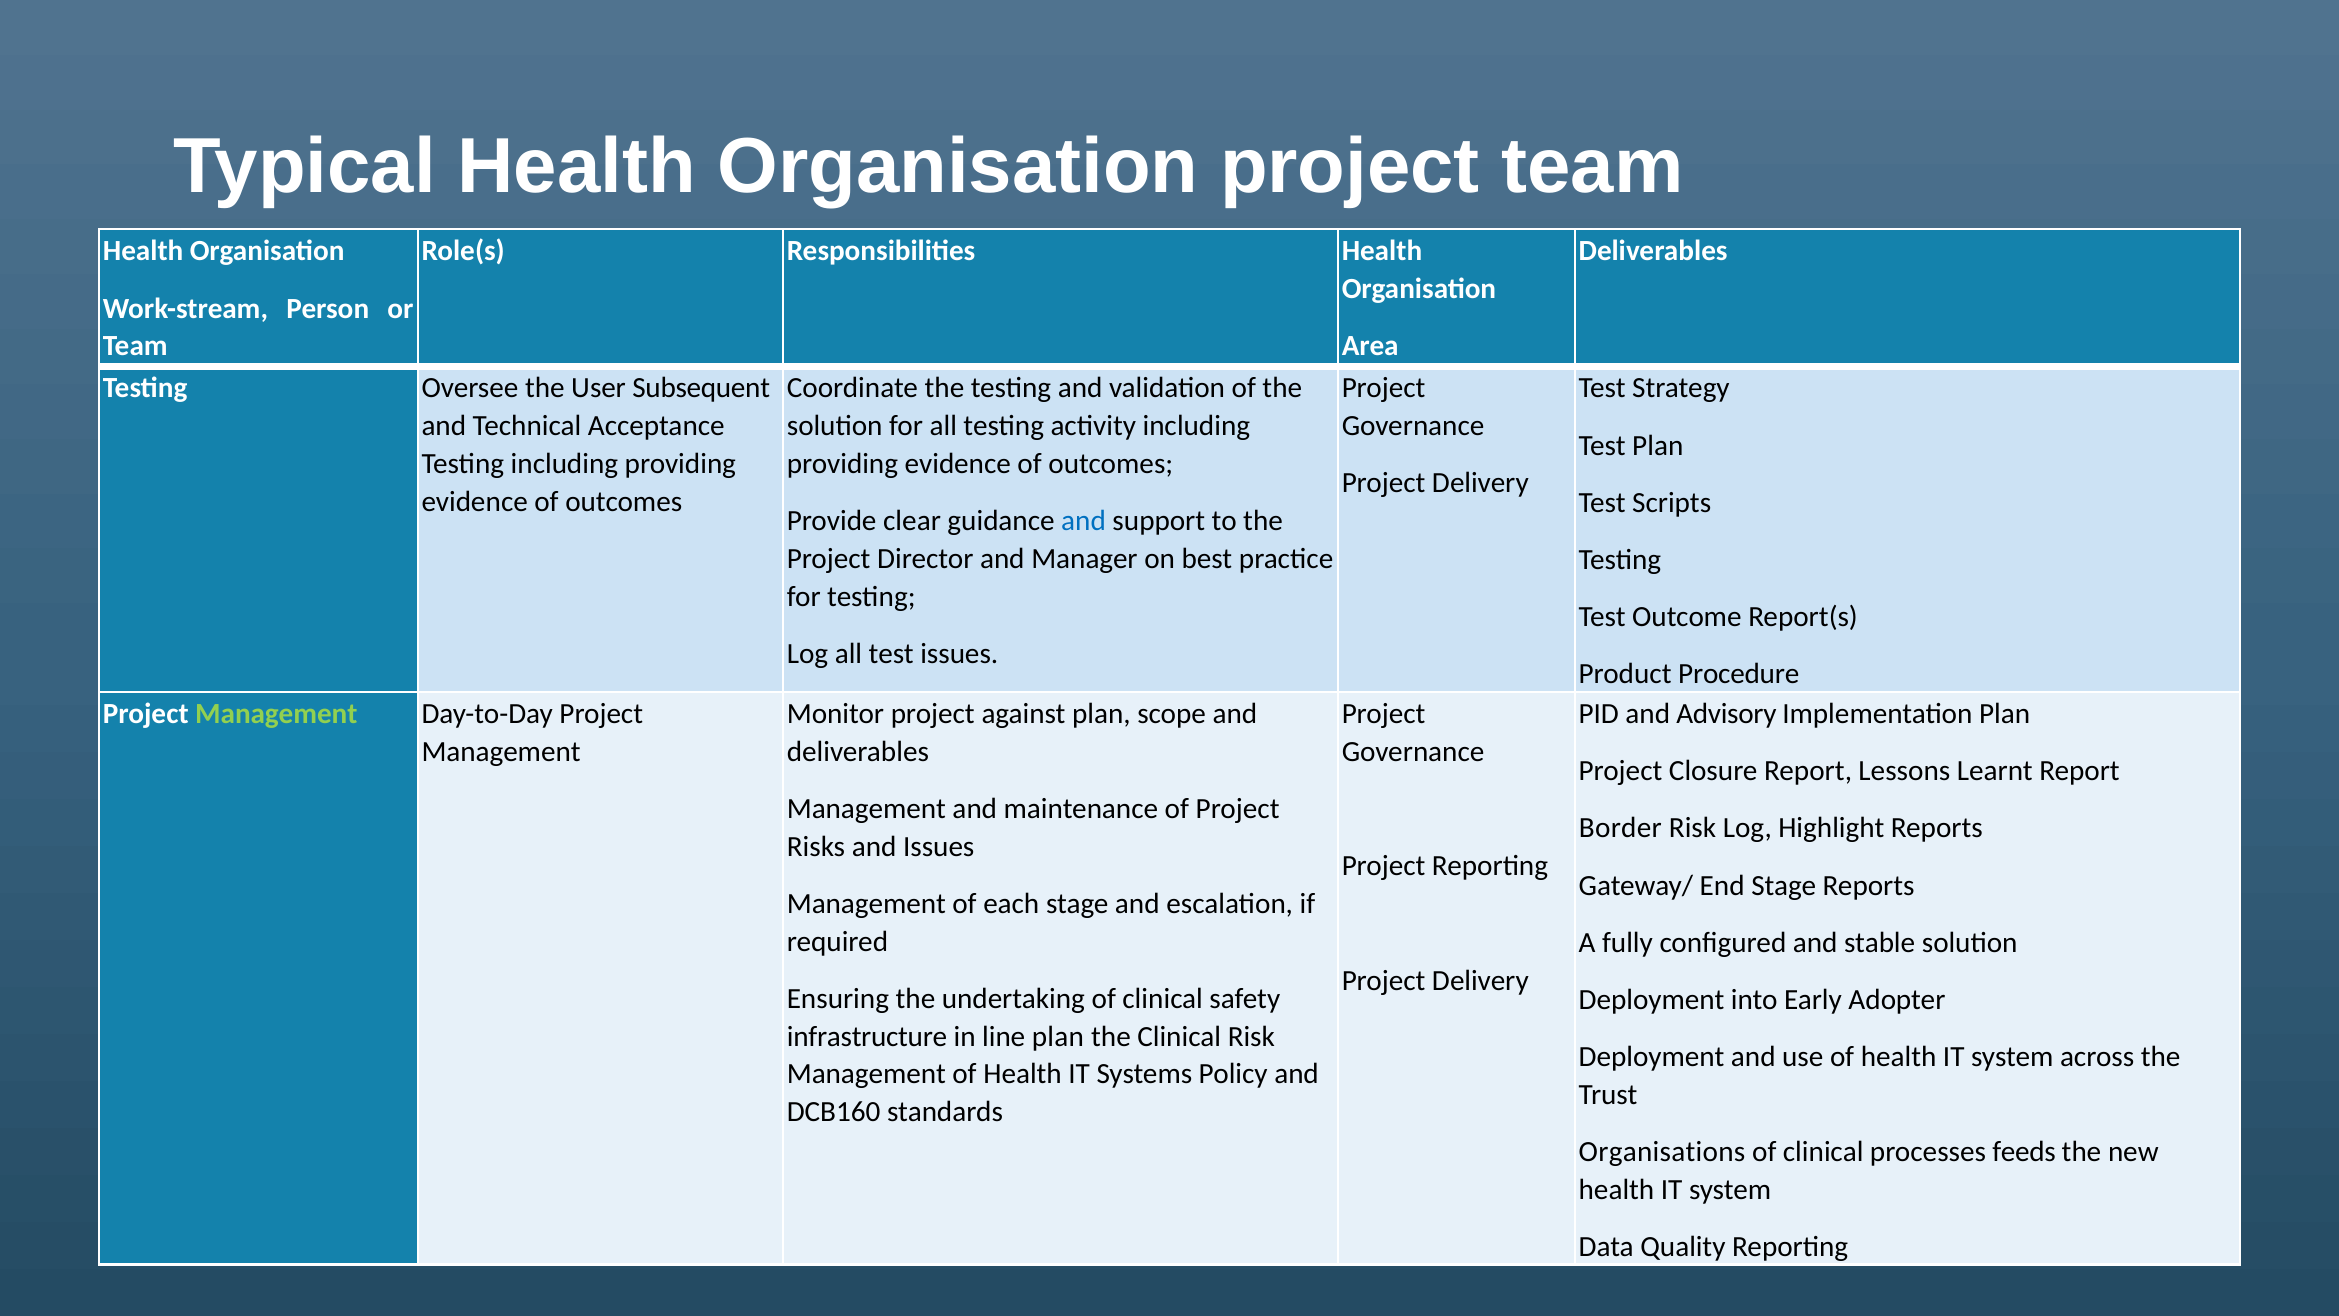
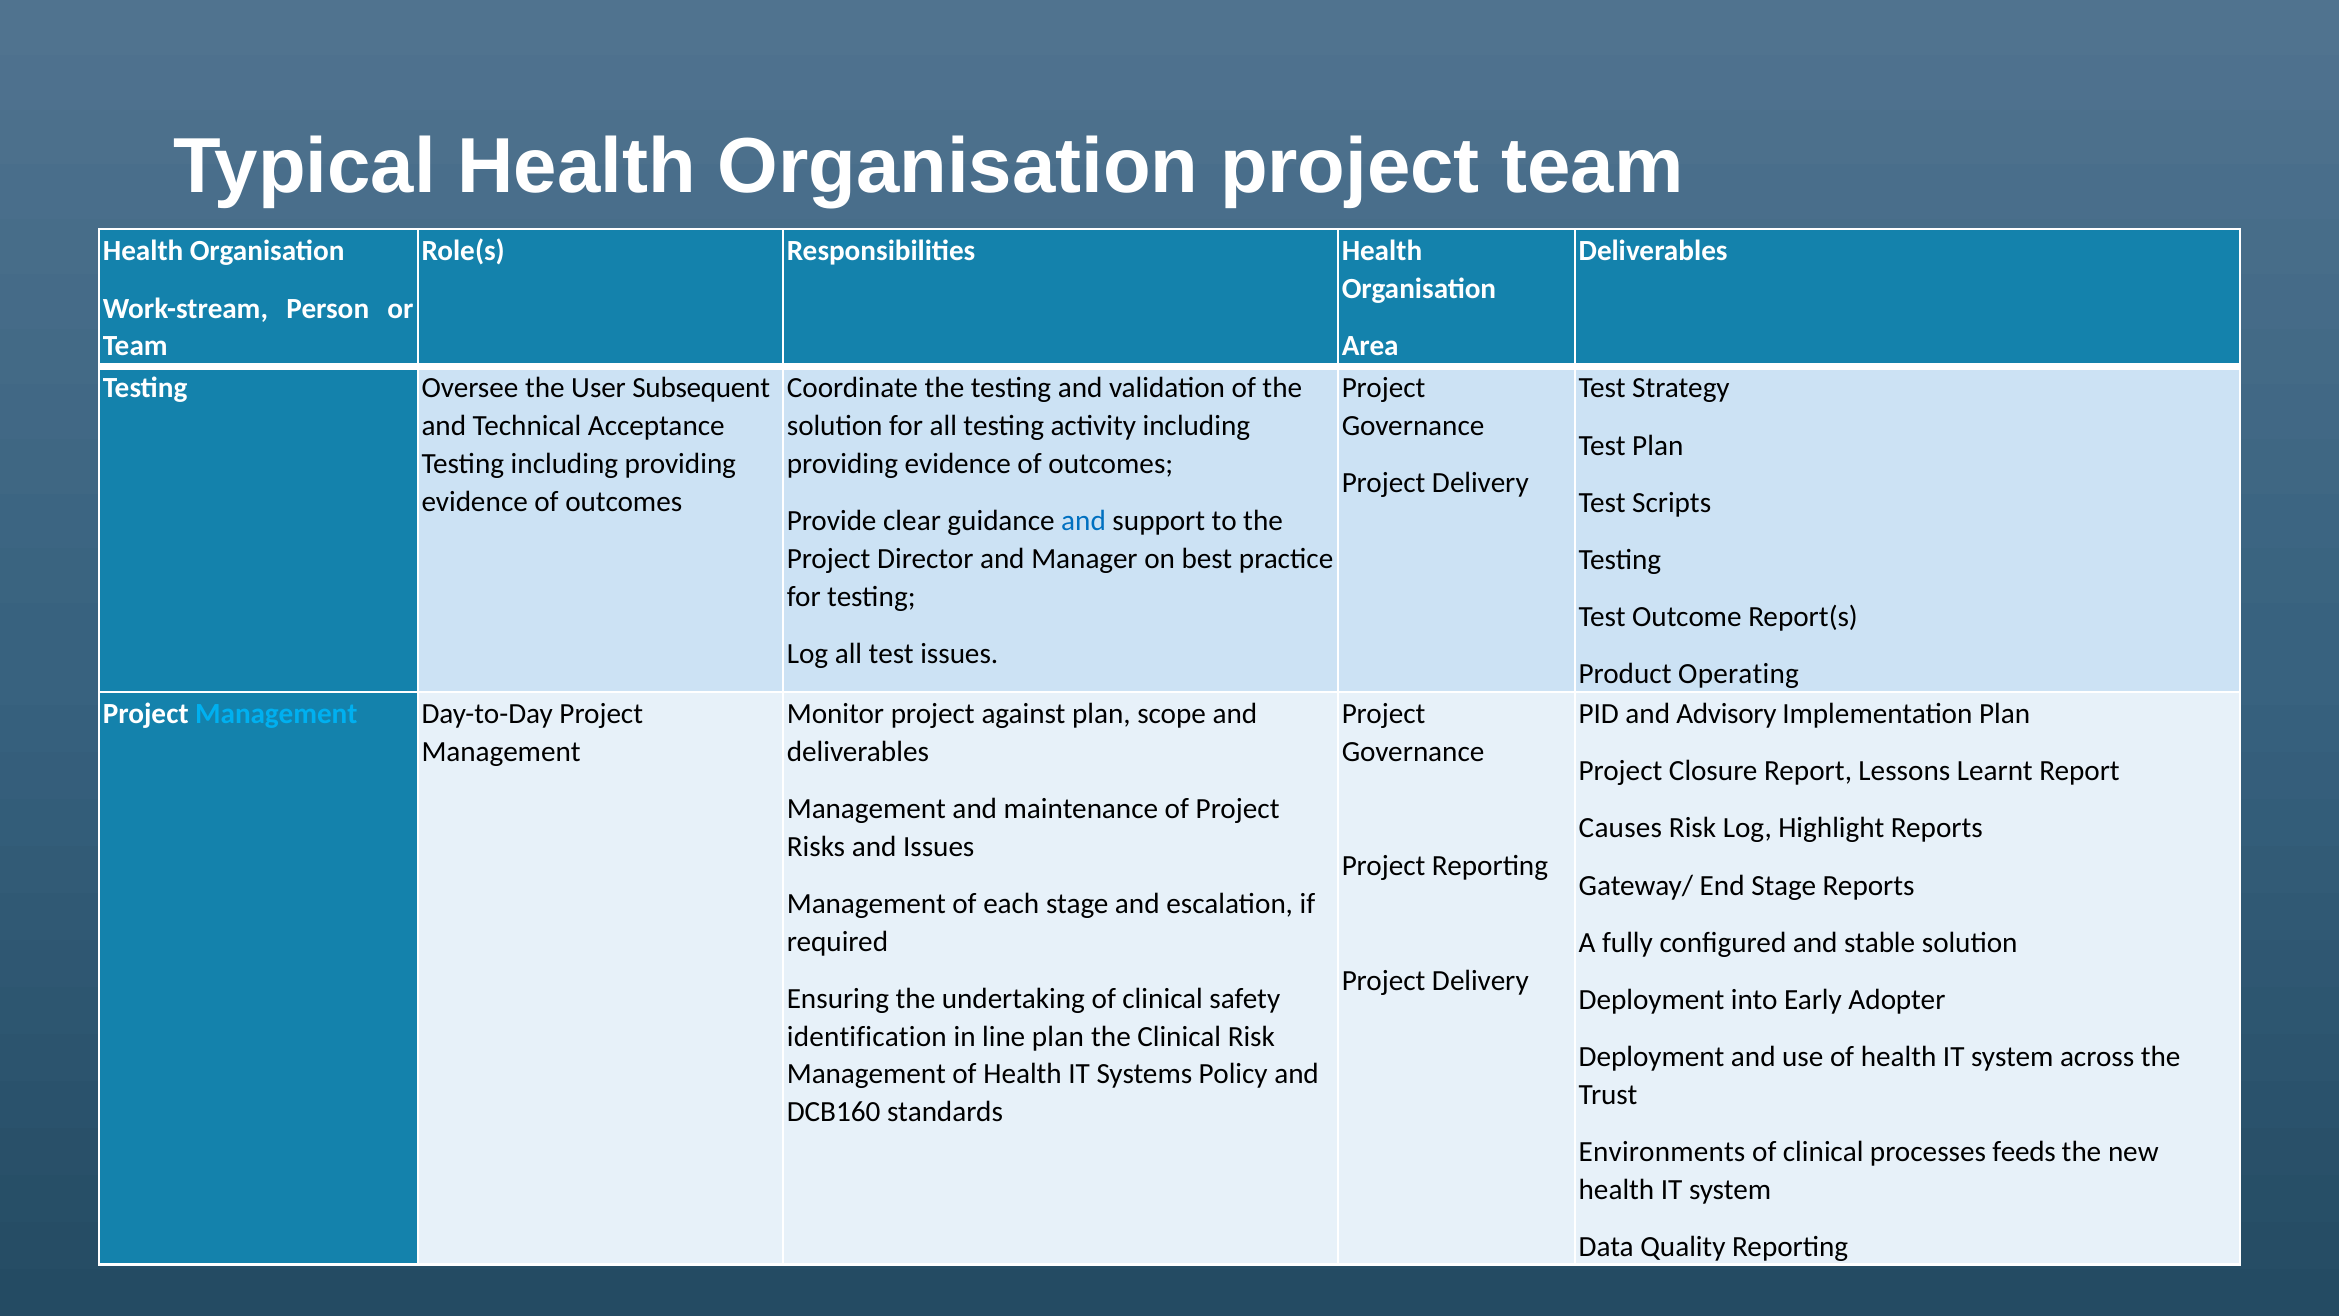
Procedure: Procedure -> Operating (1739, 674)
Management colour: light green -> light blue (276, 714)
Border: Border -> Causes (1620, 828)
infrastructure: infrastructure -> identification (867, 1036)
Organisations: Organisations -> Environments (1662, 1152)
